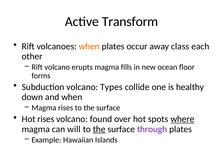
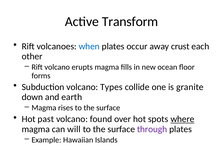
when colour: orange -> blue (89, 46)
class: class -> crust (180, 46)
healthy: healthy -> granite (190, 87)
and when: when -> earth (72, 97)
Hot rises: rises -> past (46, 119)
the underline: present -> none (99, 129)
